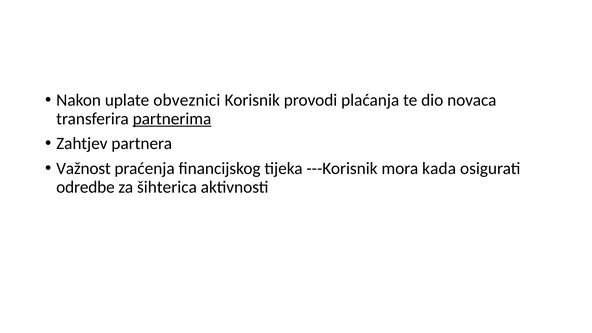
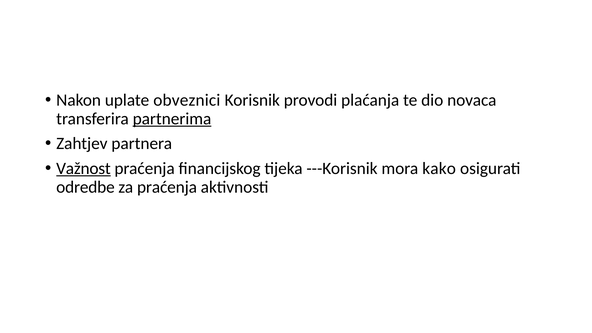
Važnost underline: none -> present (83, 168)
kada: kada -> kako (439, 168)
za šihterica: šihterica -> praćenja (167, 187)
